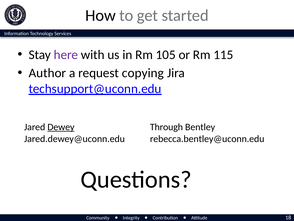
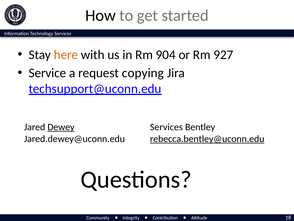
here colour: purple -> orange (66, 55)
105: 105 -> 904 (166, 55)
115: 115 -> 927 (223, 55)
Author: Author -> Service (47, 73)
Through: Through -> Services (166, 127)
rebecca.bentley@uconn.edu underline: none -> present (207, 139)
